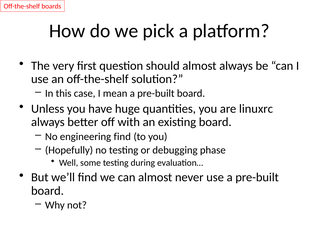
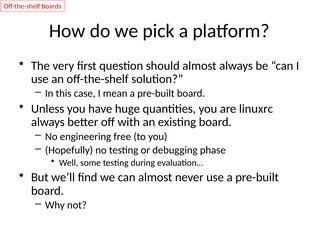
engineering find: find -> free (122, 137)
